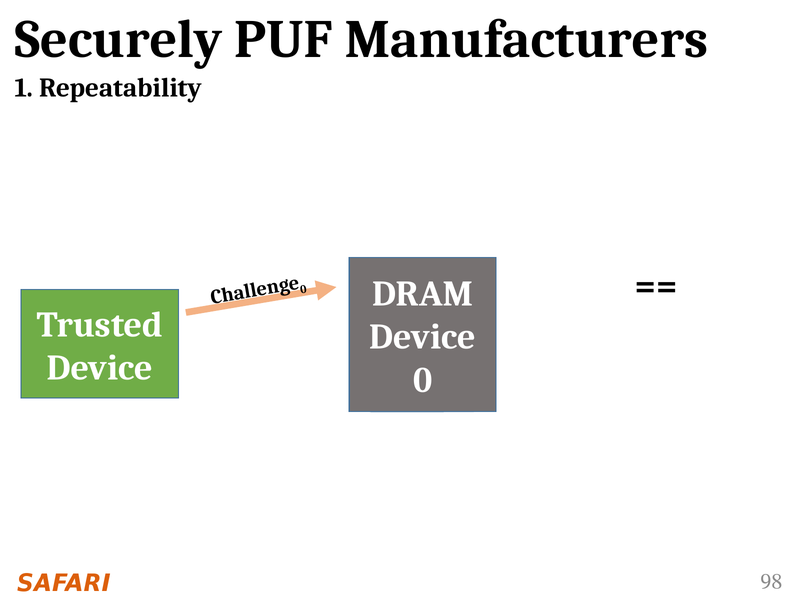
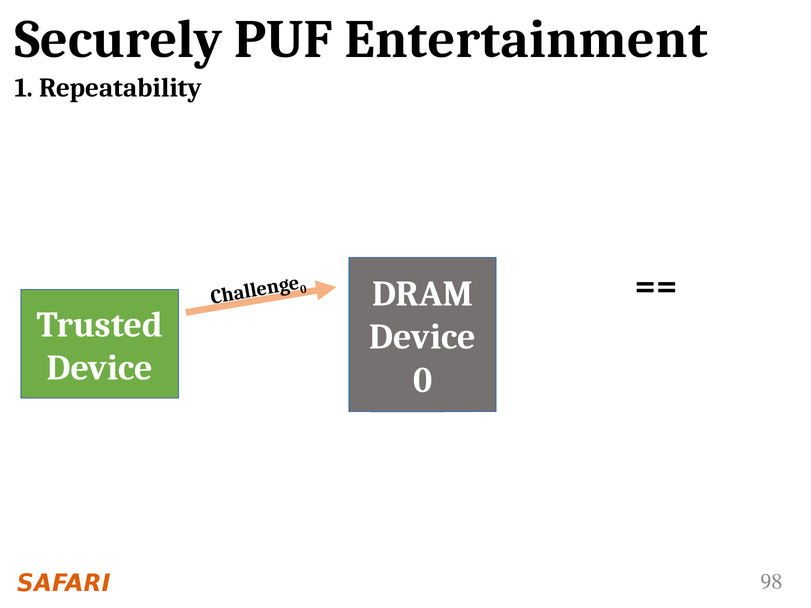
Manufacturers: Manufacturers -> Entertainment (526, 39)
